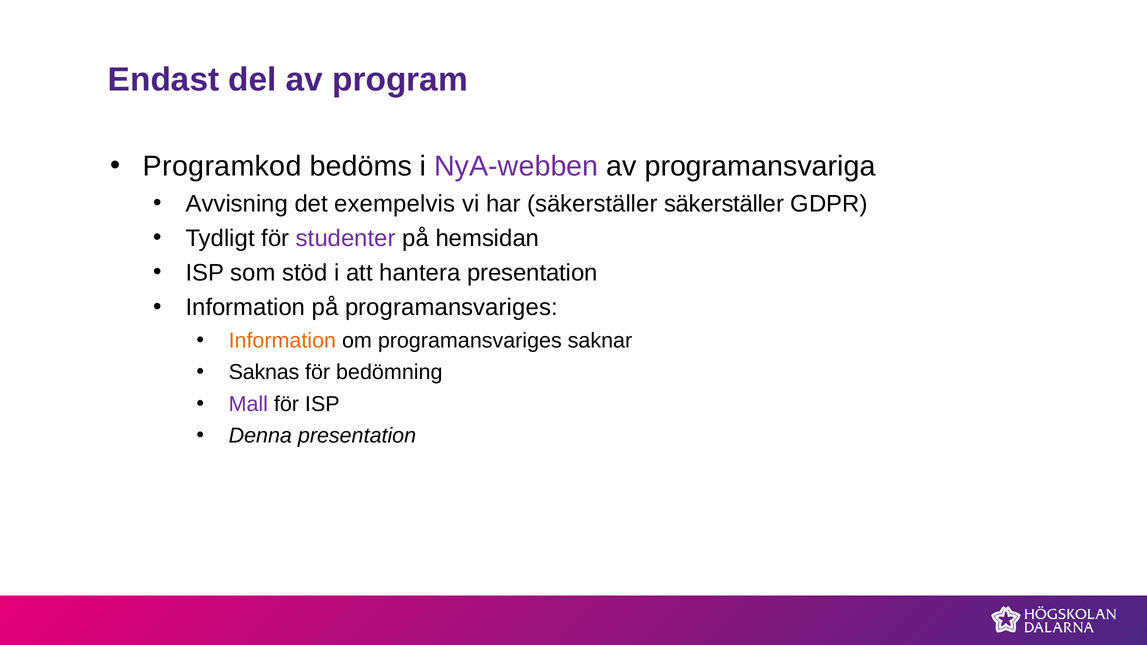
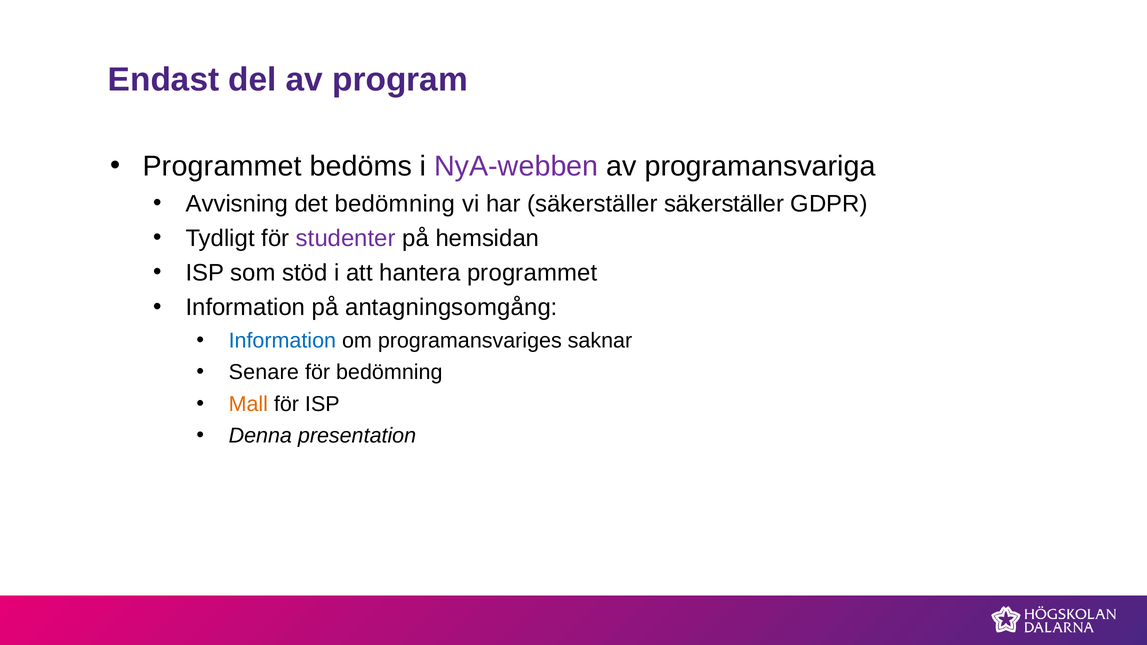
Programkod: Programkod -> Programmet (222, 167)
det exempelvis: exempelvis -> bedömning (395, 204)
hantera presentation: presentation -> programmet (532, 273)
på programansvariges: programansvariges -> antagningsomgång (451, 308)
Information colour: orange -> blue (282, 341)
Saknas: Saknas -> Senare (264, 372)
Mall colour: purple -> orange (248, 404)
